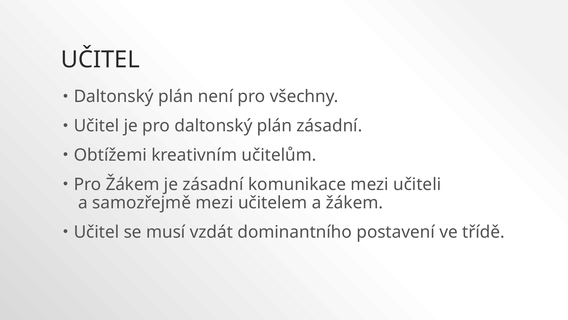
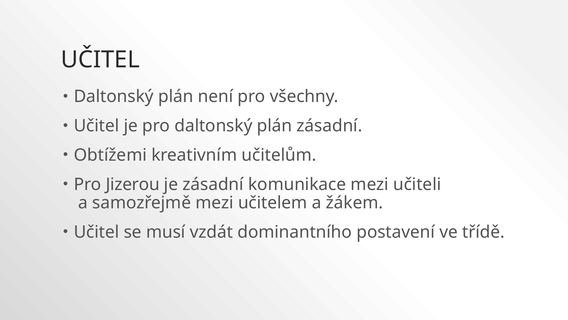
Pro Žákem: Žákem -> Jizerou (133, 184)
